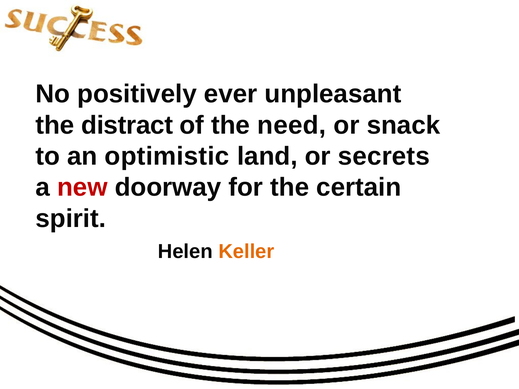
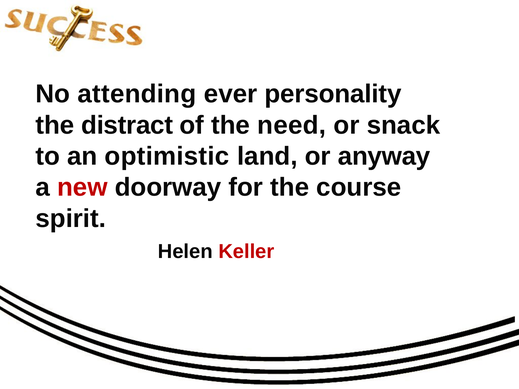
positively: positively -> attending (137, 94)
unpleasant: unpleasant -> personality (333, 94)
secrets: secrets -> anyway (384, 156)
certain: certain -> course (359, 187)
Keller colour: orange -> red (246, 252)
